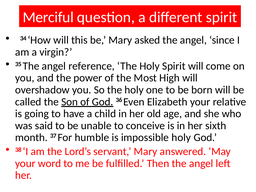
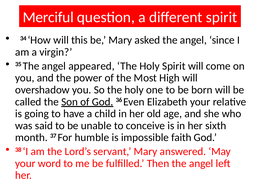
reference: reference -> appeared (92, 66)
impossible holy: holy -> faith (181, 138)
